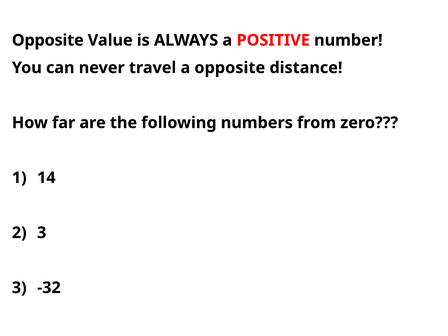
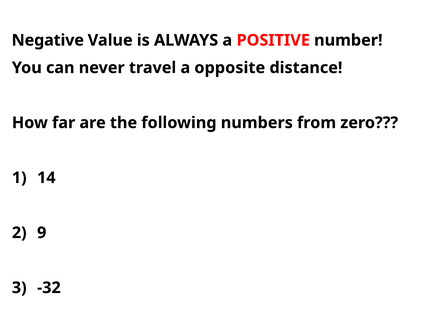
Opposite: Opposite -> Negative (48, 40)
3: 3 -> 9 (42, 233)
